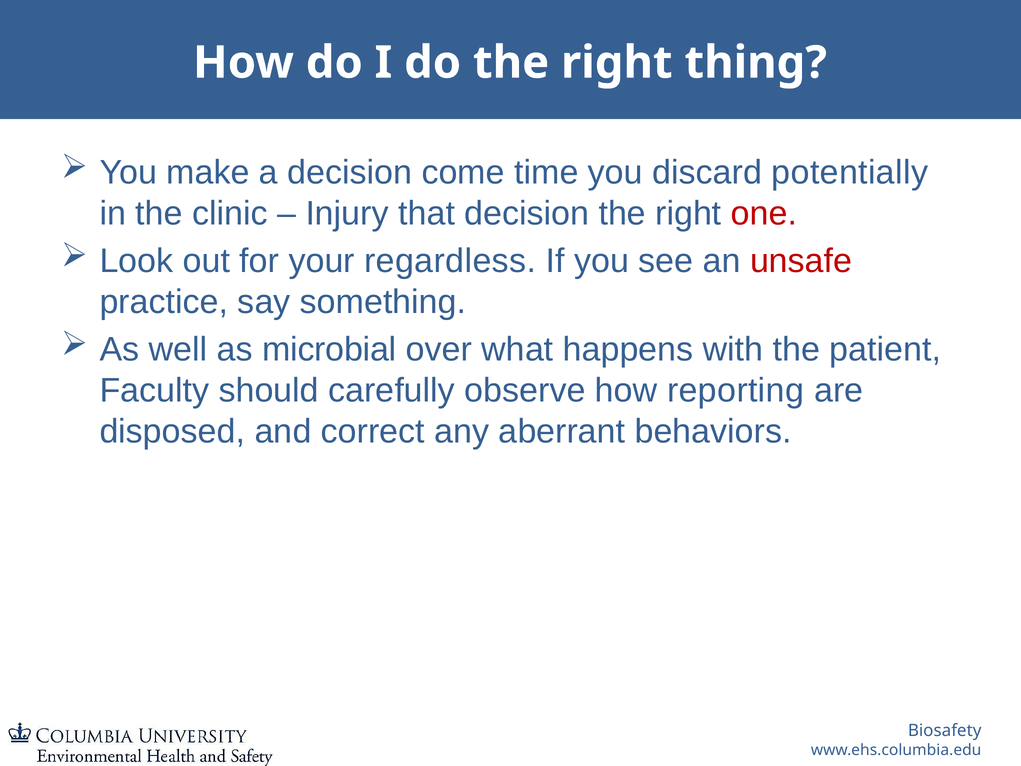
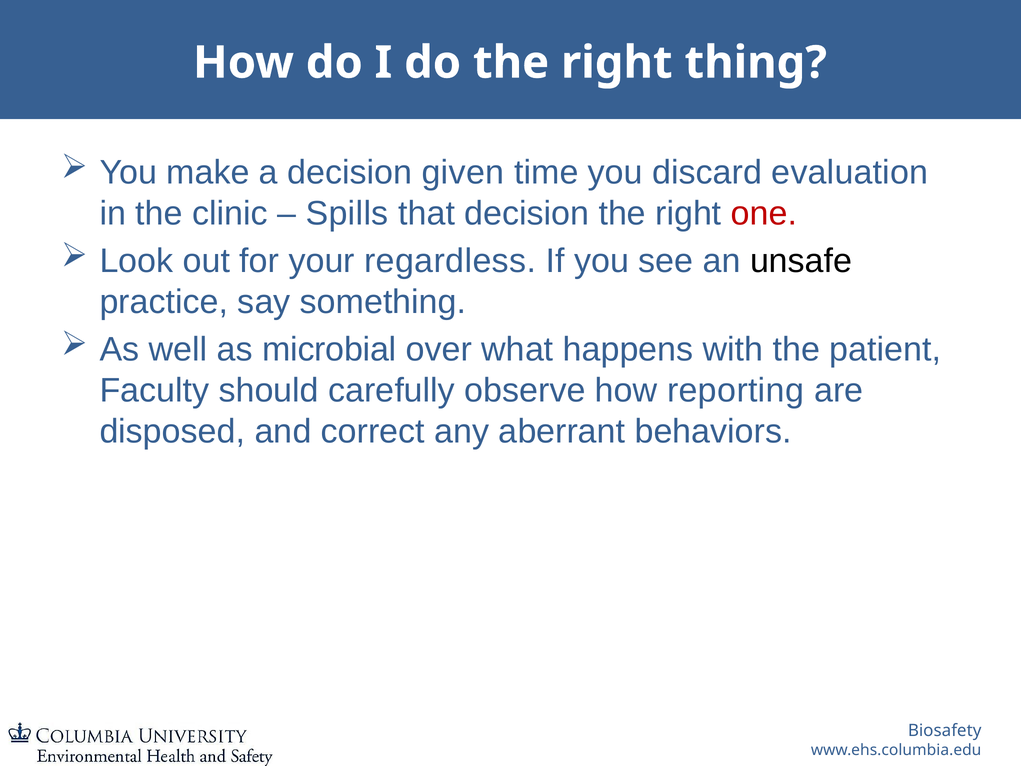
come: come -> given (463, 173)
potentially: potentially -> evaluation (850, 173)
Injury: Injury -> Spills (347, 213)
unsafe colour: red -> black (801, 261)
